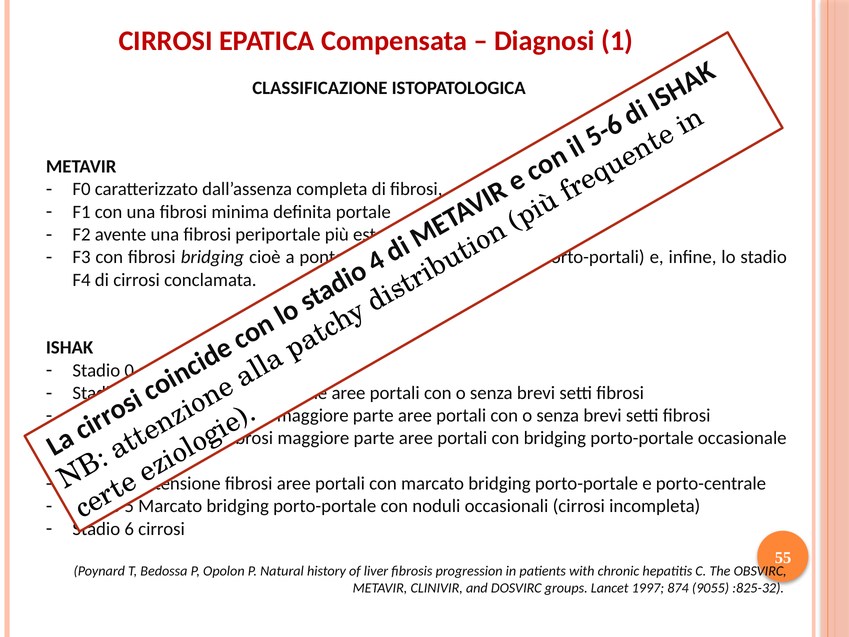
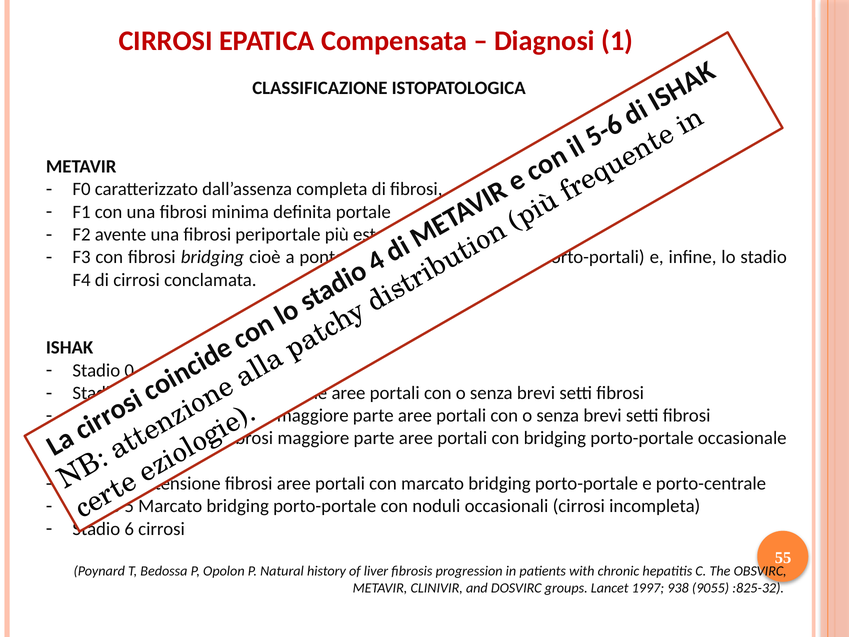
874: 874 -> 938 (678, 588)
